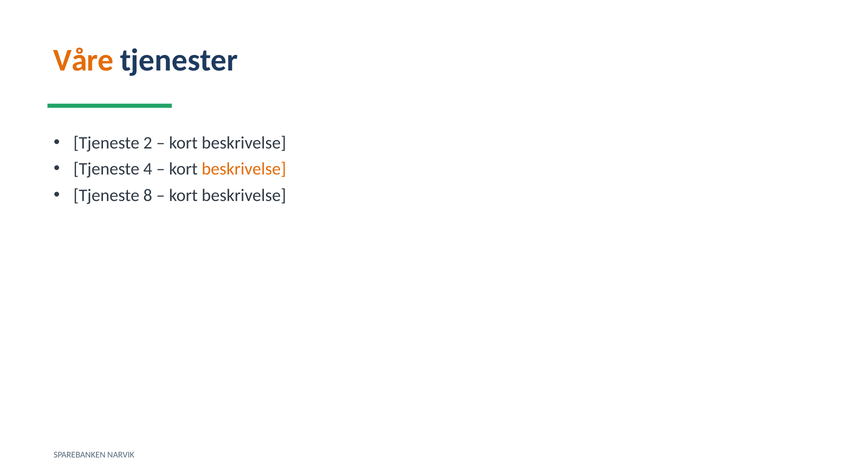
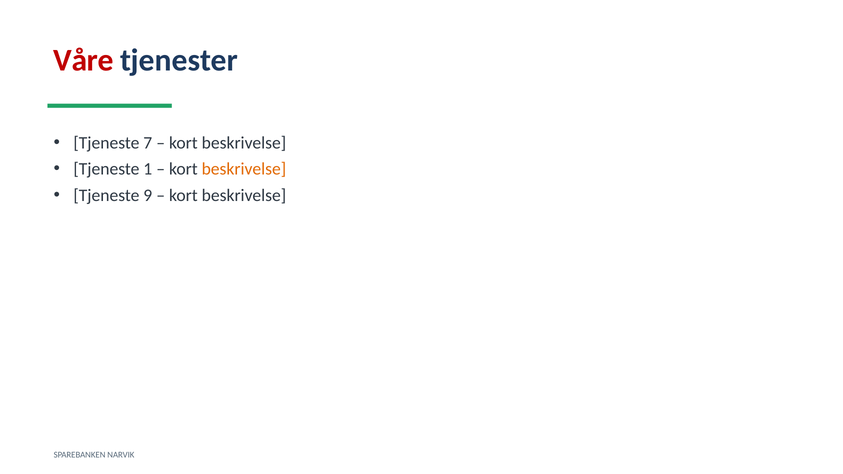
Våre colour: orange -> red (83, 60)
2: 2 -> 7 (148, 143)
4: 4 -> 1 (148, 169)
8: 8 -> 9 (148, 195)
